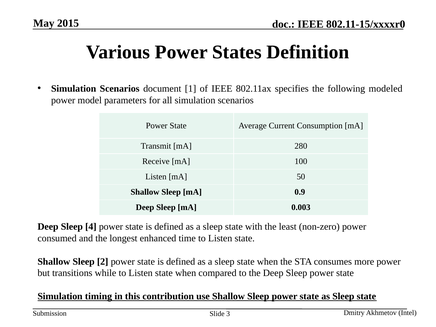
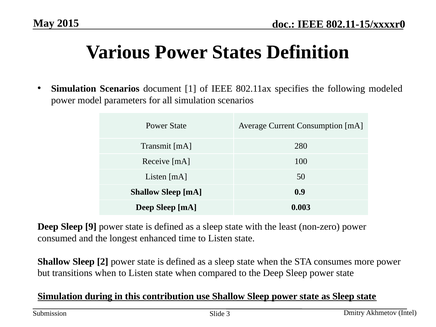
4: 4 -> 9 (91, 227)
transitions while: while -> when (105, 273)
timing: timing -> during (99, 296)
